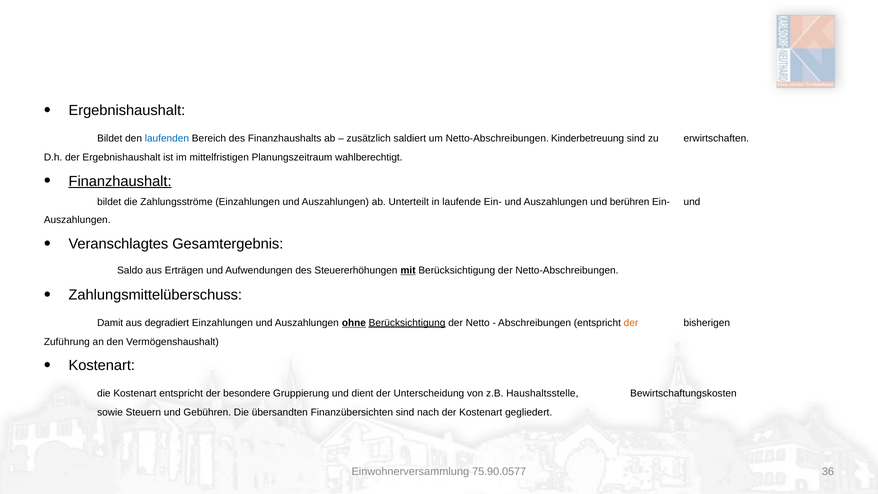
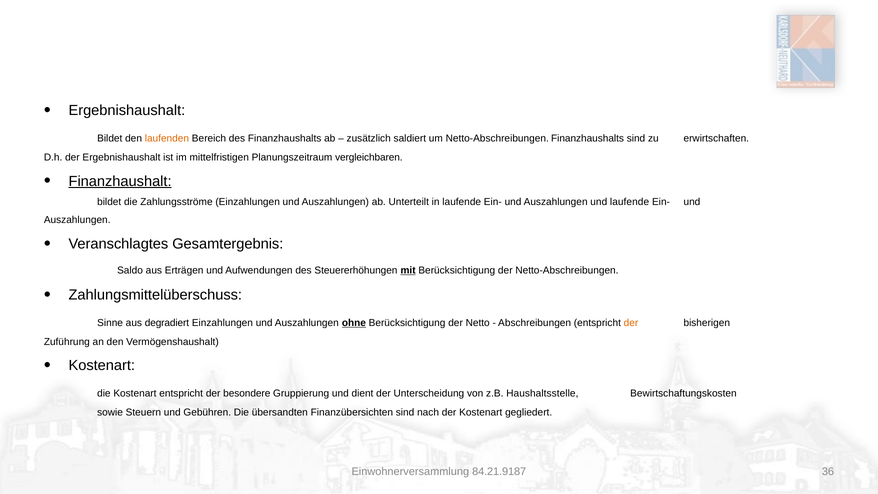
laufenden colour: blue -> orange (167, 138)
Netto-Abschreibungen Kinderbetreuung: Kinderbetreuung -> Finanzhaushalts (588, 138)
wahlberechtigt: wahlberechtigt -> vergleichbaren (369, 157)
und berühren: berühren -> laufende (630, 202)
Damit: Damit -> Sinne (110, 323)
Berücksichtigung underline: present -> none (407, 323)
75.90.0577: 75.90.0577 -> 84.21.9187 (499, 472)
